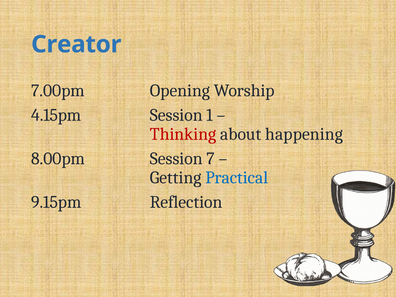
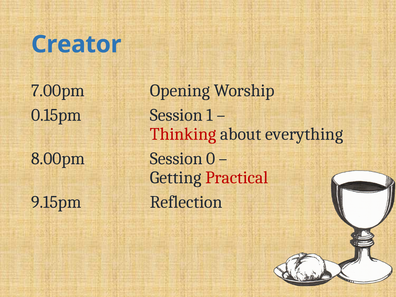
4.15pm: 4.15pm -> 0.15pm (56, 115)
happening: happening -> everything (304, 134)
7: 7 -> 0 (211, 159)
Practical colour: blue -> red (237, 178)
